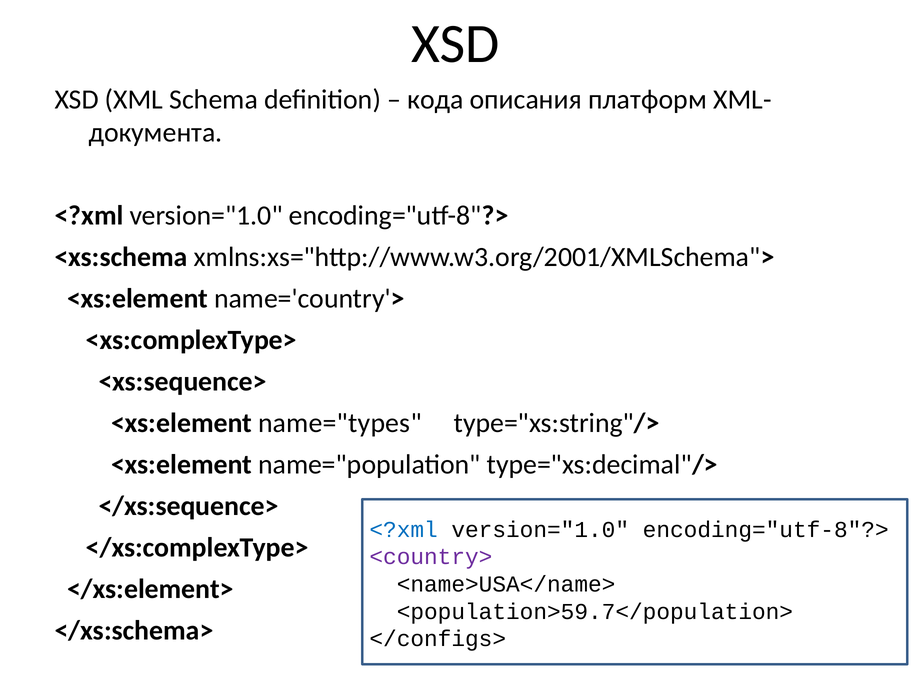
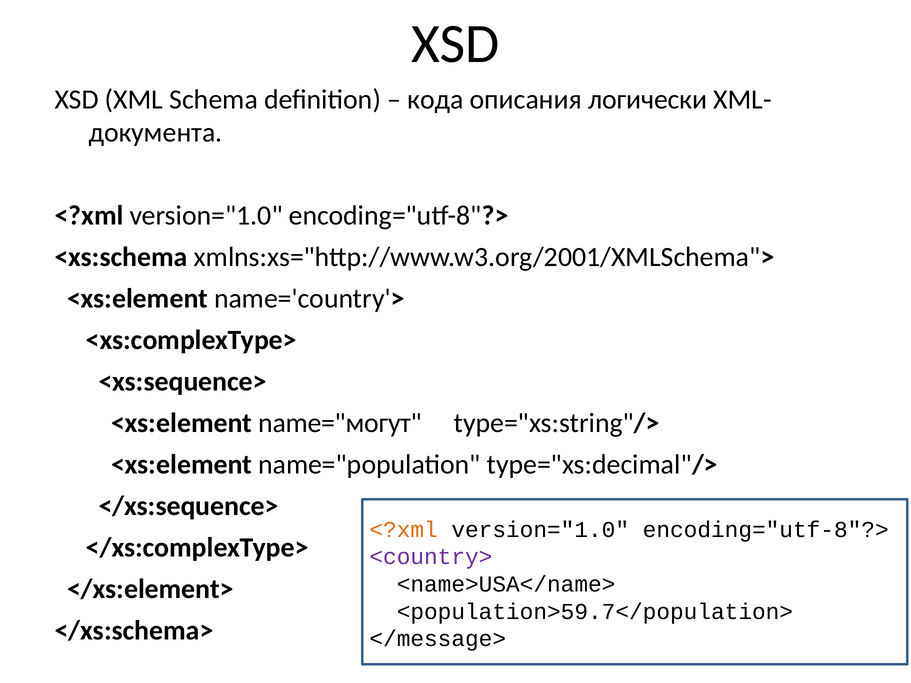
платформ: платформ -> логически (648, 99)
name="types: name="types -> name="могут (340, 423)
<?xml colour: blue -> orange (404, 530)
</configs>: </configs> -> </message> (438, 639)
